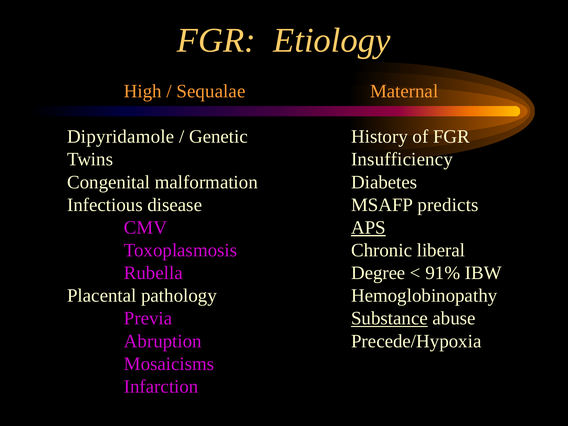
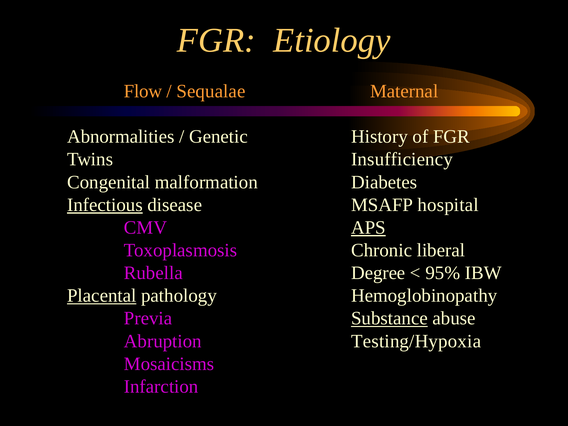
High: High -> Flow (143, 91)
Dipyridamole: Dipyridamole -> Abnormalities (121, 137)
Infectious underline: none -> present (105, 205)
predicts: predicts -> hospital (448, 205)
91%: 91% -> 95% (443, 273)
Placental underline: none -> present (102, 296)
Precede/Hypoxia: Precede/Hypoxia -> Testing/Hypoxia (416, 341)
